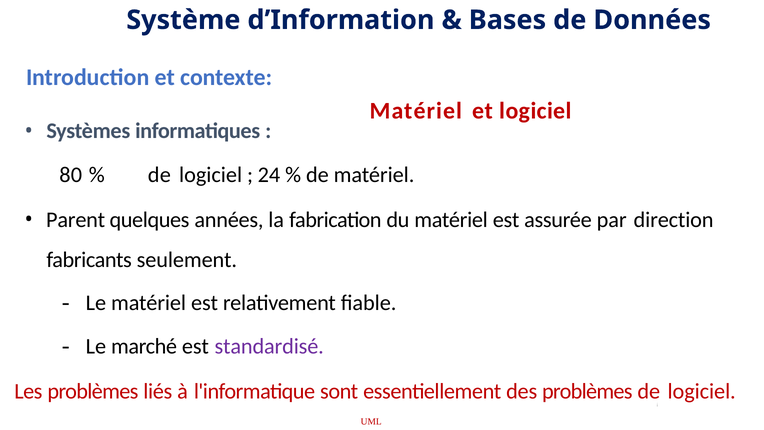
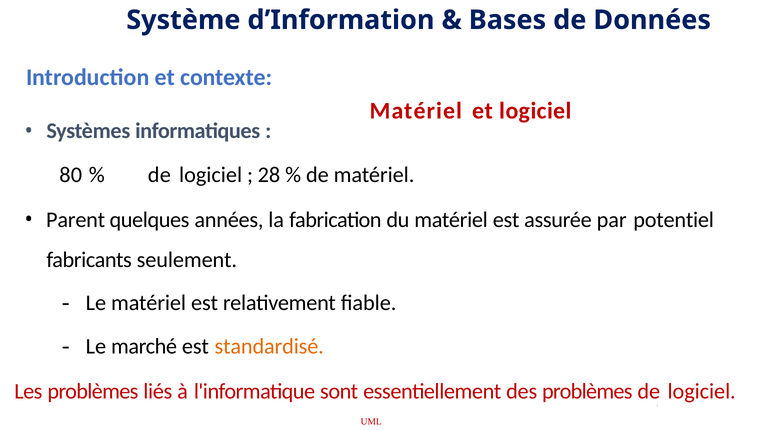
24: 24 -> 28 (269, 175)
direction: direction -> potentiel (674, 220)
standardisé colour: purple -> orange (269, 346)
